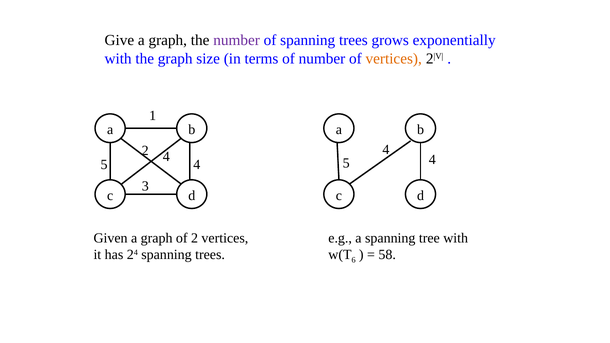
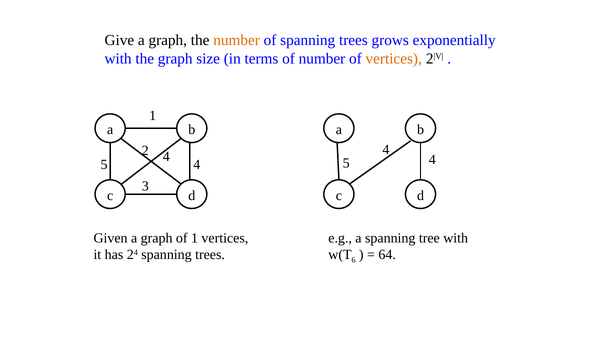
number colour: purple -> orange (237, 40)
of 2: 2 -> 1 (195, 238)
58: 58 -> 64 (387, 255)
